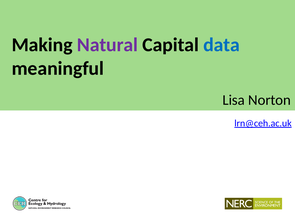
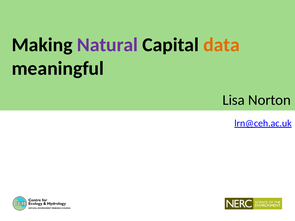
data colour: blue -> orange (222, 45)
